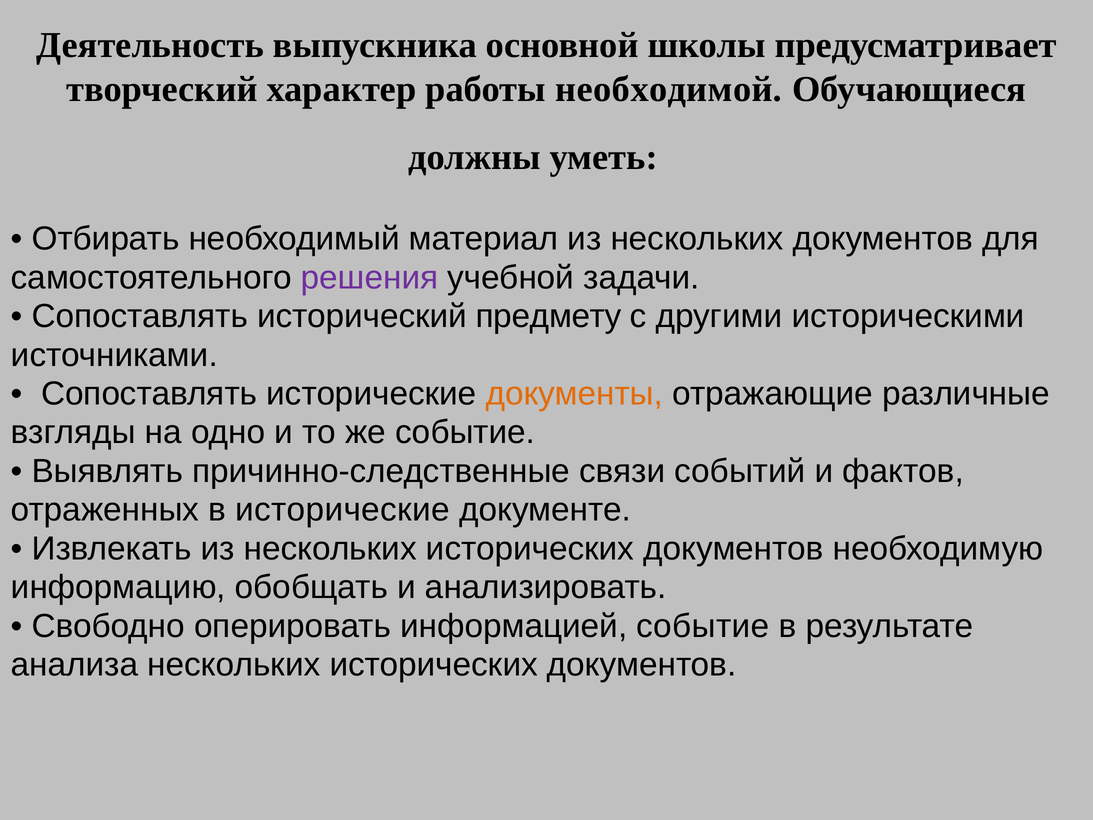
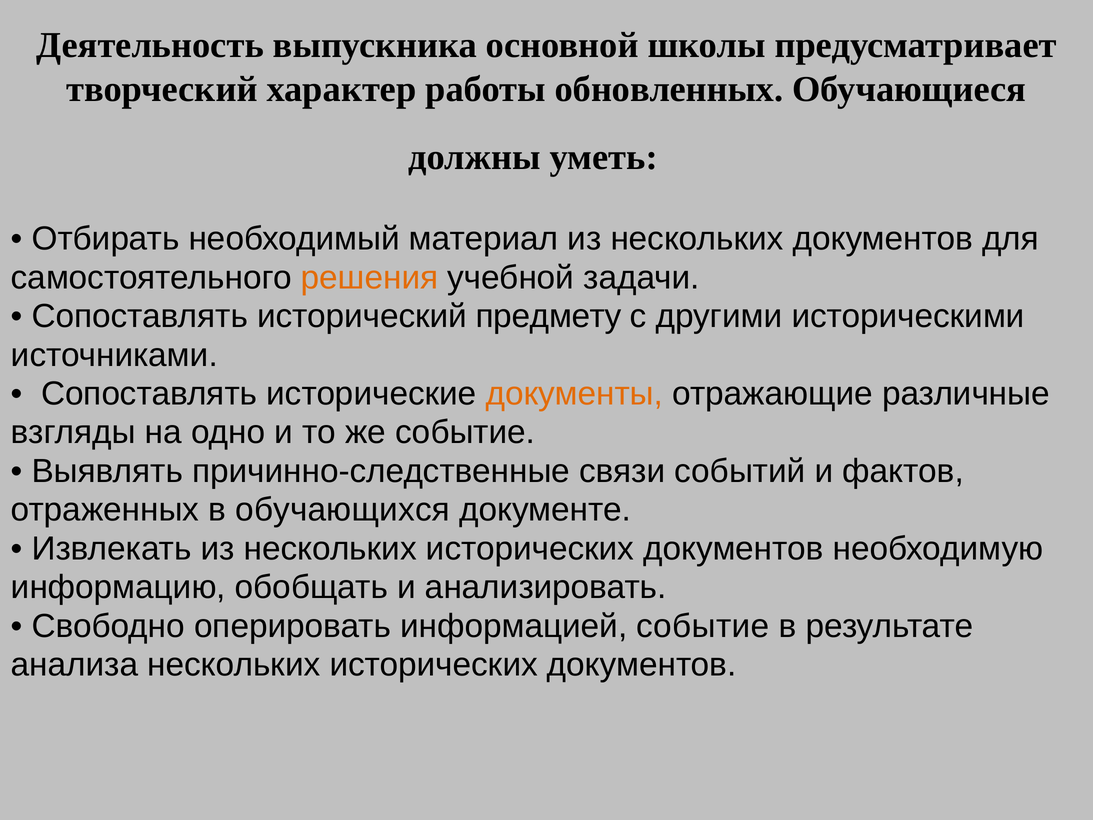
необходимой: необходимой -> обновленных (669, 89)
решения colour: purple -> orange (369, 277)
в исторические: исторические -> обучающихся (343, 510)
